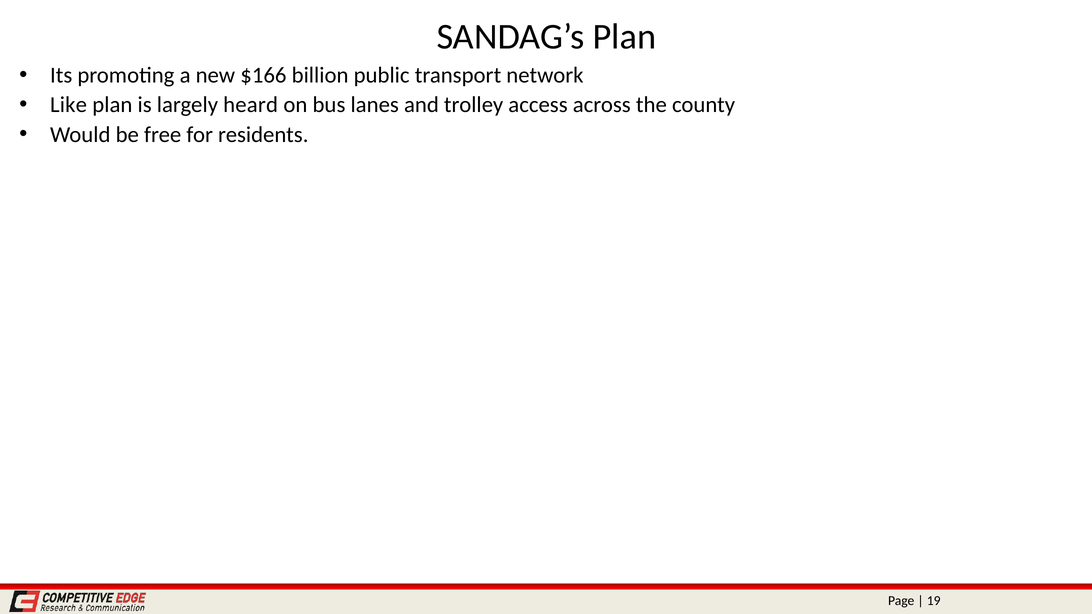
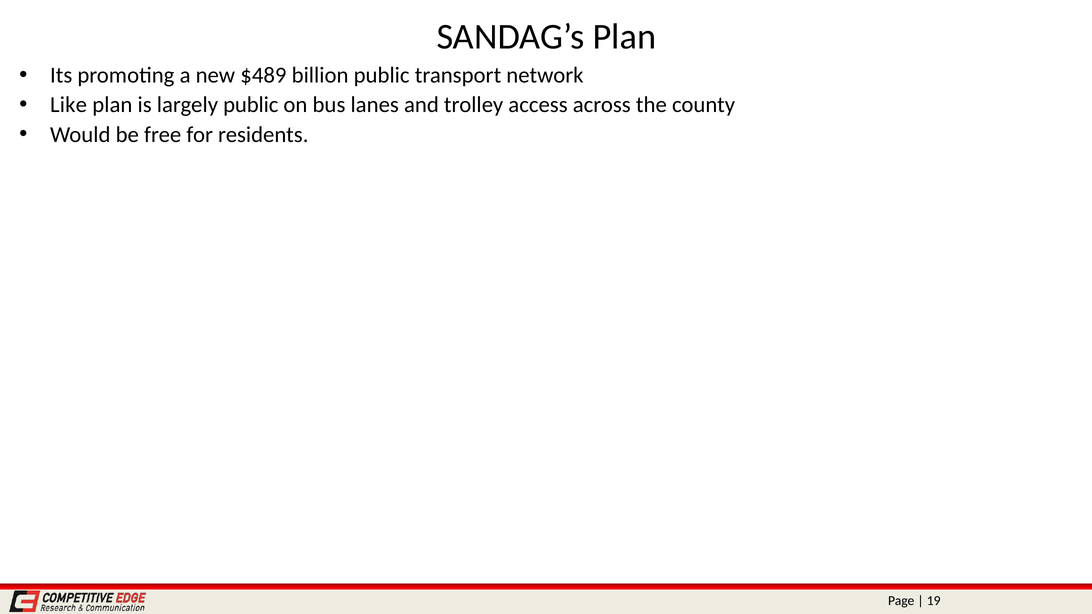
$166: $166 -> $489 (263, 75)
largely heard: heard -> public (251, 105)
